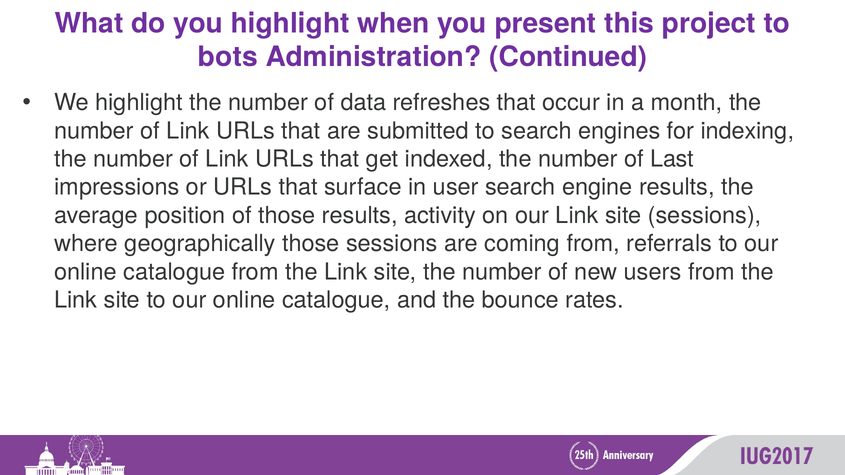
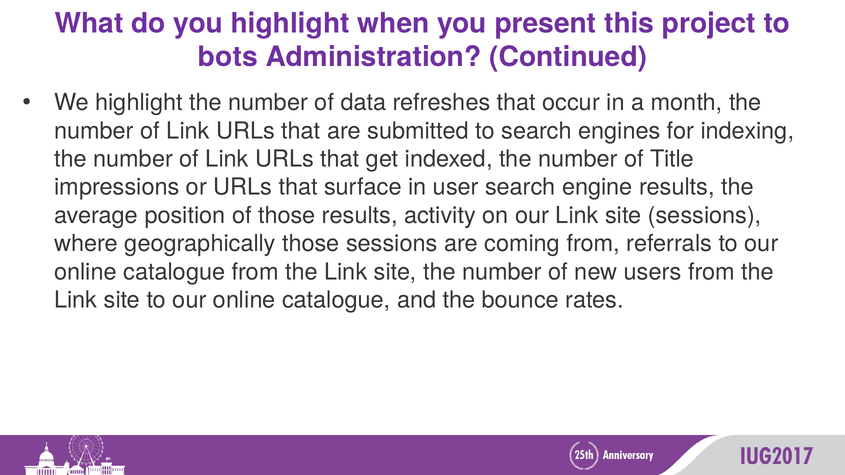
Last: Last -> Title (672, 159)
